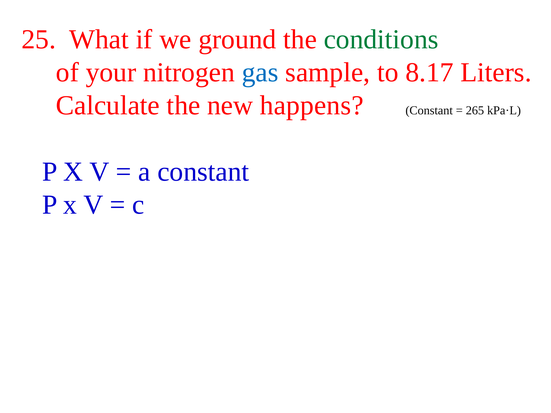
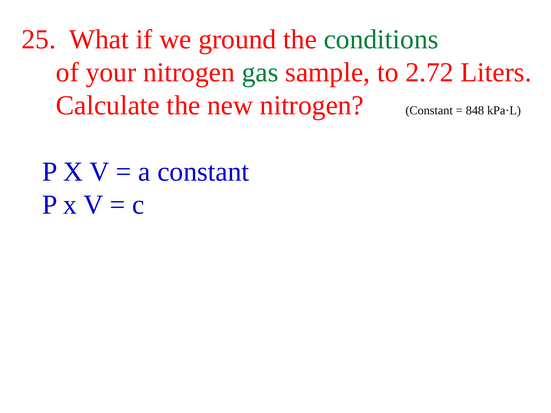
gas colour: blue -> green (260, 73)
8.17: 8.17 -> 2.72 (430, 73)
new happens: happens -> nitrogen (312, 106)
265: 265 -> 848 (475, 111)
